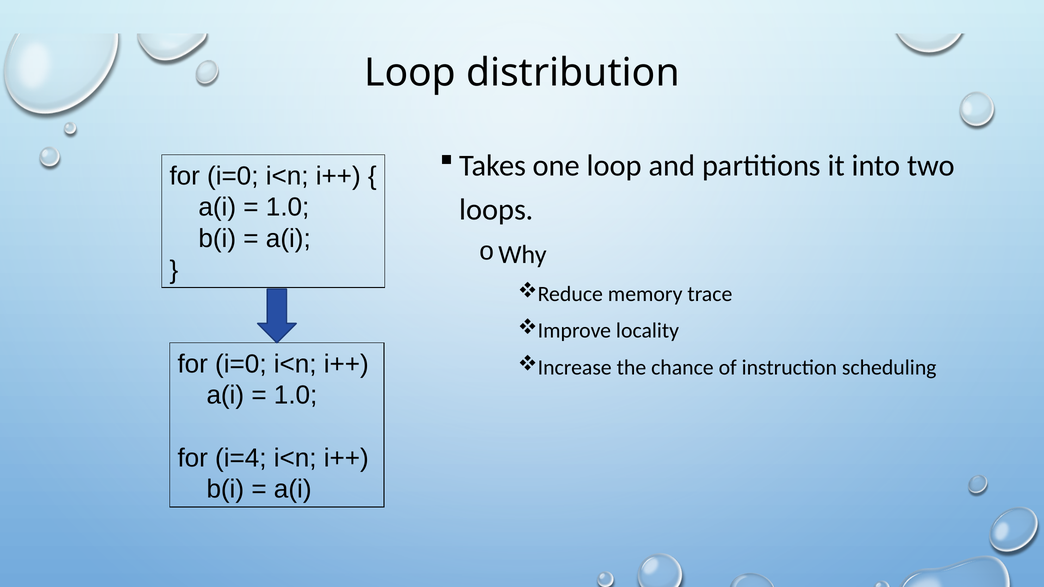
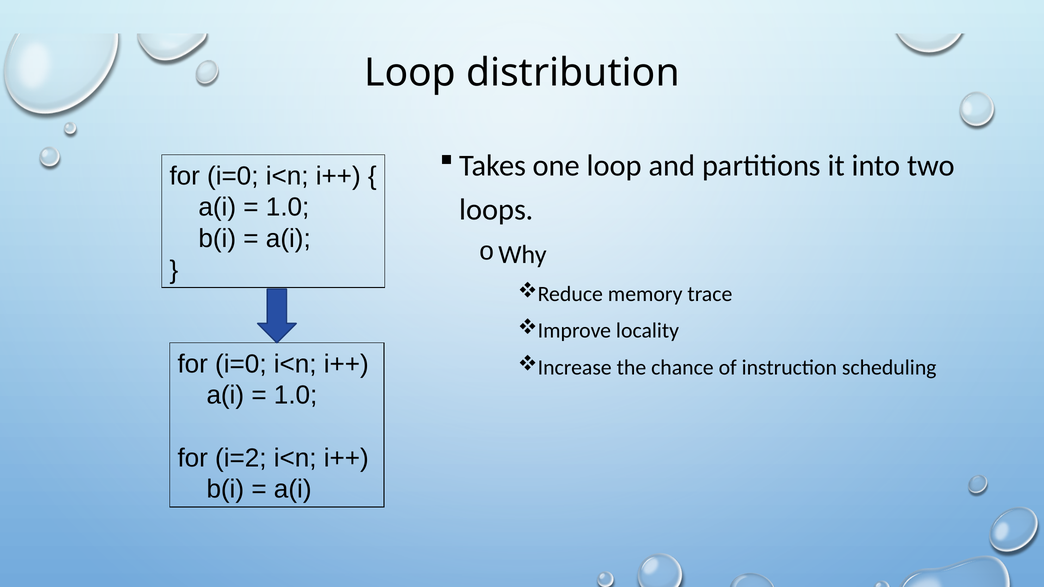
i=4: i=4 -> i=2 (241, 458)
